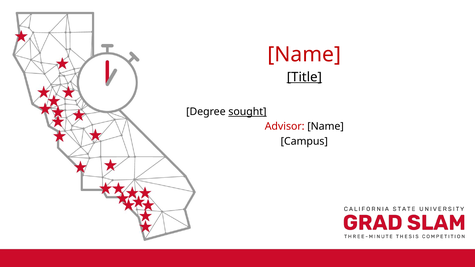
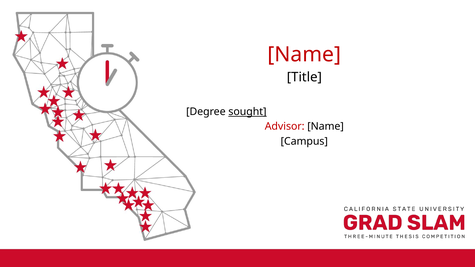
Title underline: present -> none (304, 77)
